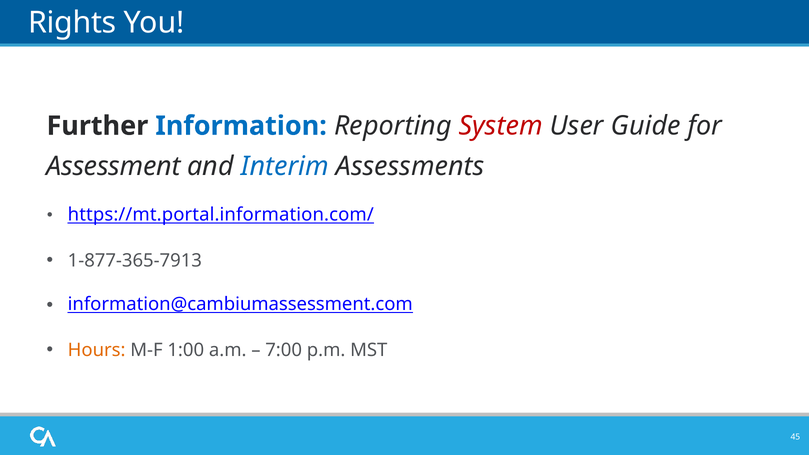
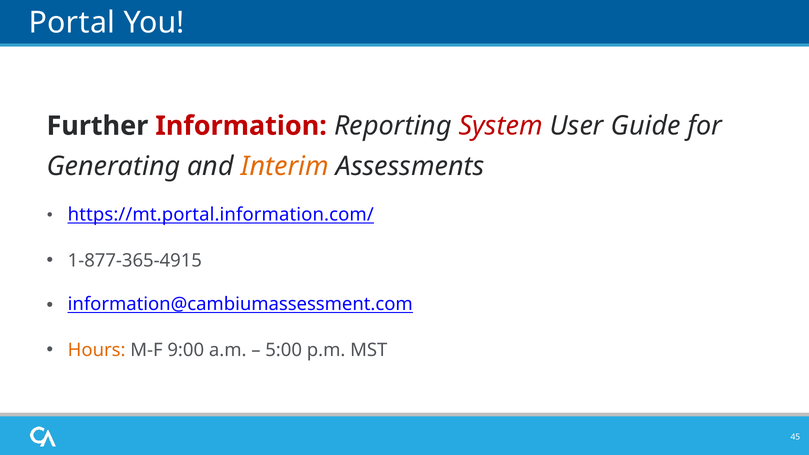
Rights: Rights -> Portal (72, 23)
Information colour: blue -> red (241, 126)
Assessment: Assessment -> Generating (113, 166)
Interim colour: blue -> orange (285, 166)
1-877-365-7913: 1-877-365-7913 -> 1-877-365-4915 (135, 260)
1:00: 1:00 -> 9:00 (186, 350)
7:00: 7:00 -> 5:00 (284, 350)
